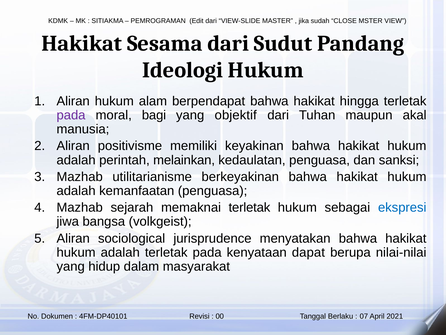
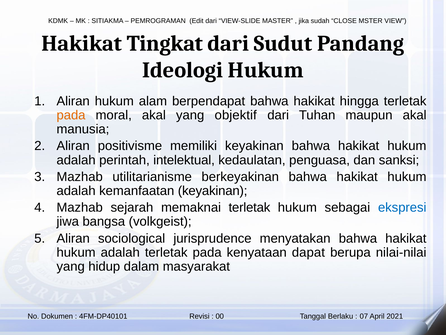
Sesama: Sesama -> Tingkat (165, 43)
pada colour: purple -> orange (71, 115)
moral bagi: bagi -> akal (154, 115)
melainkan: melainkan -> intelektual (184, 160)
kemanfaatan penguasa: penguasa -> keyakinan (213, 191)
